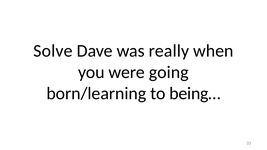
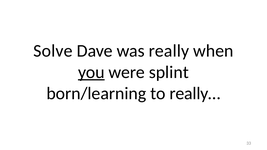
you underline: none -> present (91, 72)
going: going -> splint (169, 72)
being…: being… -> really… (195, 94)
